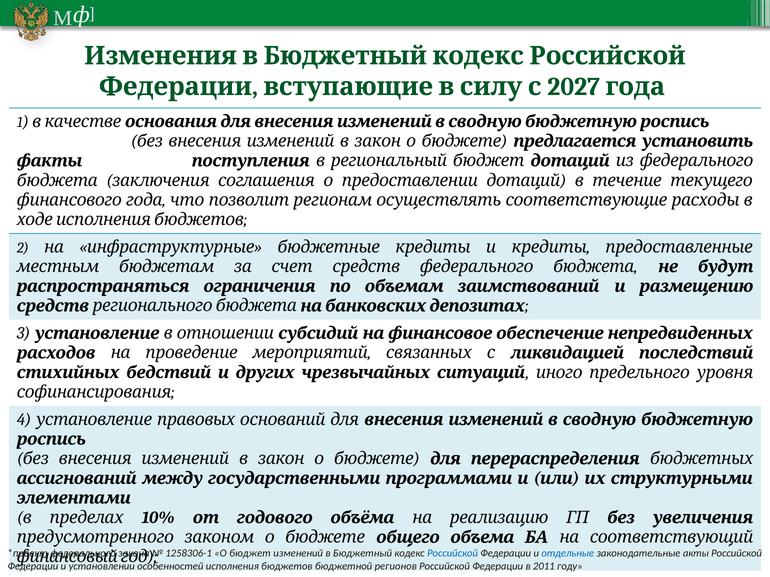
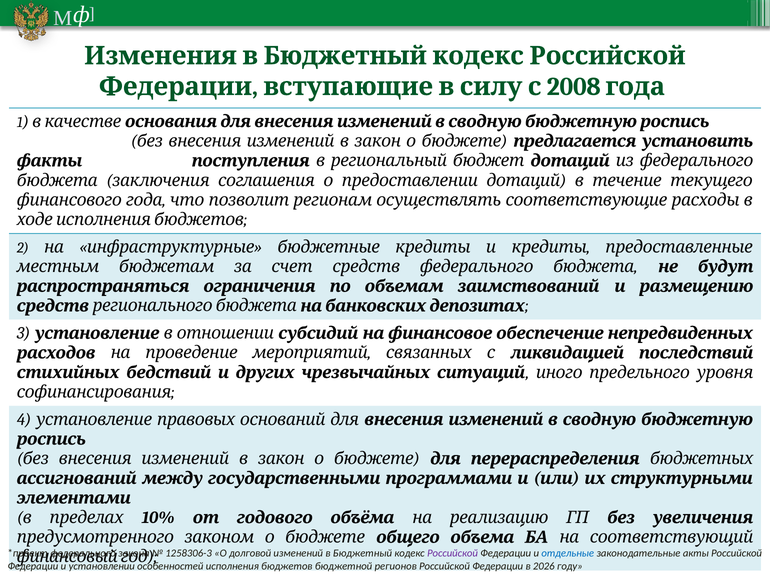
2027: 2027 -> 2008 (574, 87)
1258306-1: 1258306-1 -> 1258306-3 (189, 554)
О бюджет: бюджет -> долговой (250, 554)
Российской colour: blue -> purple (453, 554)
2011: 2011 -> 2026 (544, 567)
